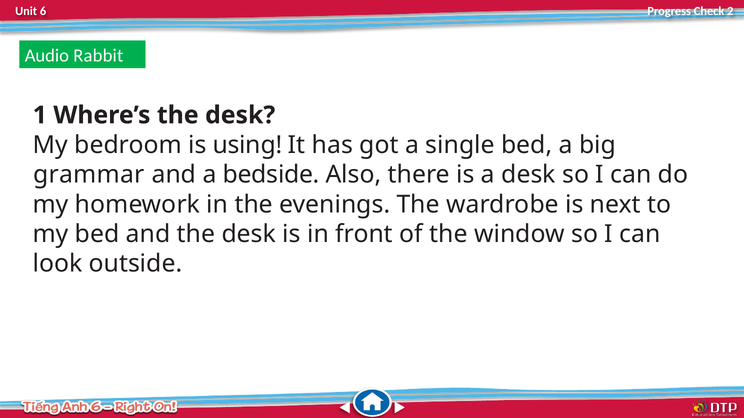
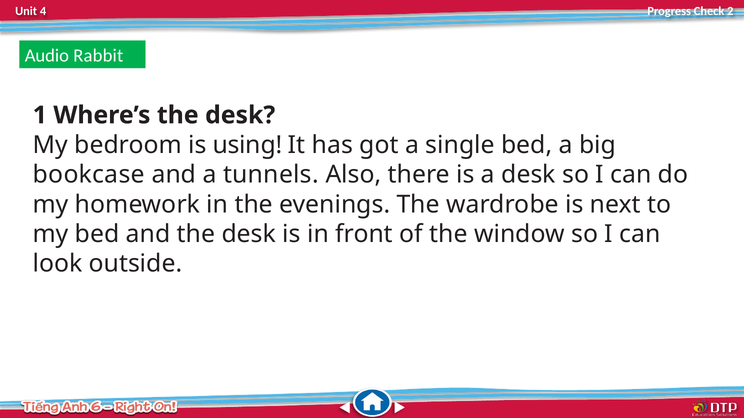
6: 6 -> 4 (43, 11)
grammar: grammar -> bookcase (89, 175)
bedside: bedside -> tunnels (271, 175)
